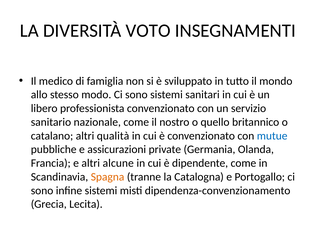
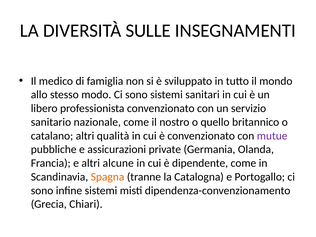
VOTO: VOTO -> SULLE (148, 31)
mutue colour: blue -> purple (272, 136)
Lecita: Lecita -> Chiari (86, 204)
